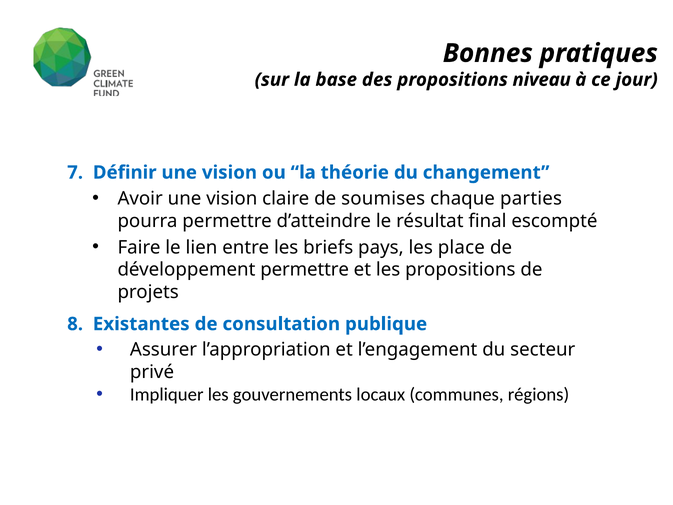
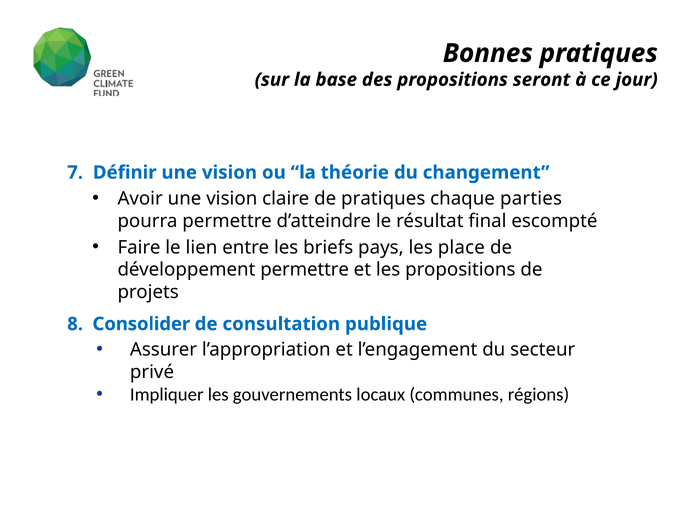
niveau: niveau -> seront (542, 80)
de soumises: soumises -> pratiques (383, 199)
Existantes: Existantes -> Consolider (141, 324)
